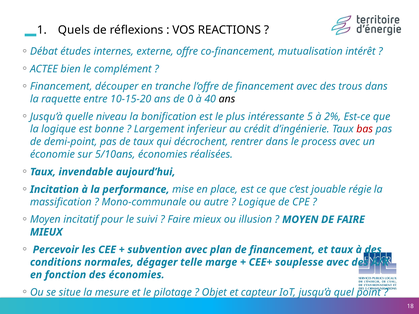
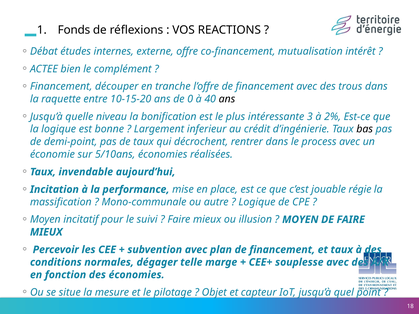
Quels: Quels -> Fonds (74, 30)
5: 5 -> 3 (310, 117)
bas colour: red -> black (365, 129)
